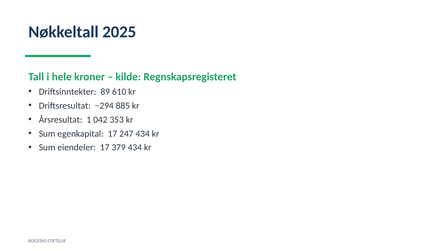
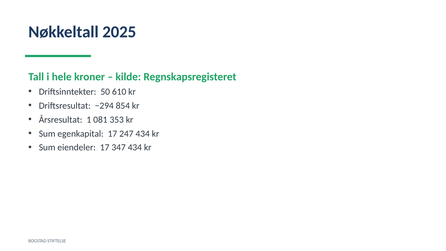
89: 89 -> 50 (105, 92)
885: 885 -> 854 (123, 106)
042: 042 -> 081 (100, 120)
379: 379 -> 347 (119, 147)
